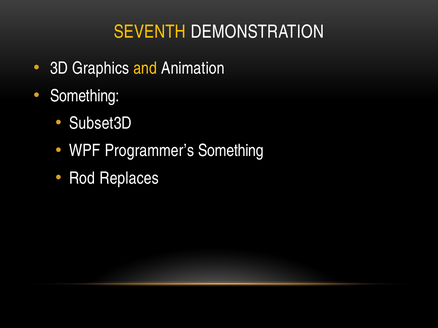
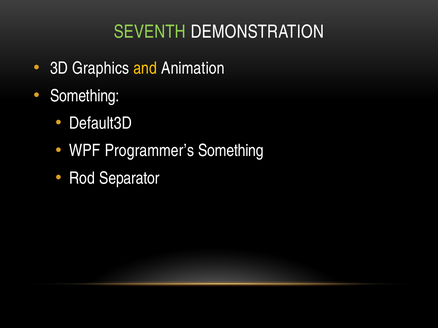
SEVENTH colour: yellow -> light green (150, 32)
Subset3D: Subset3D -> Default3D (100, 123)
Replaces: Replaces -> Separator (129, 178)
